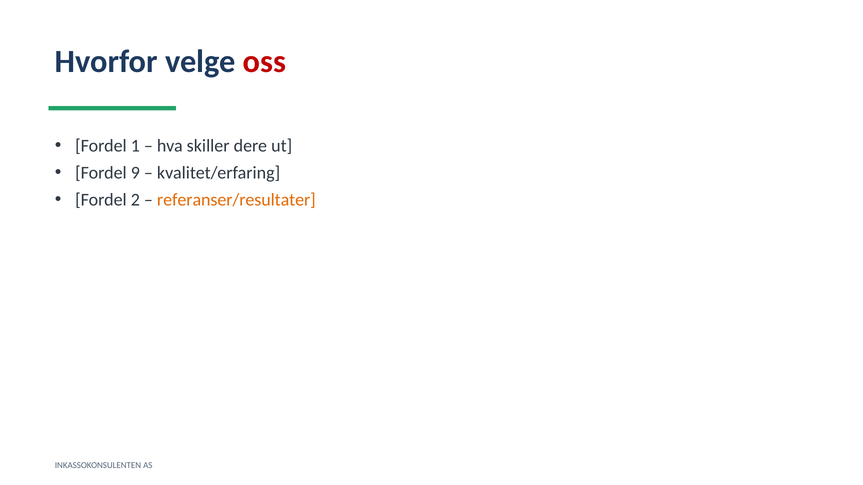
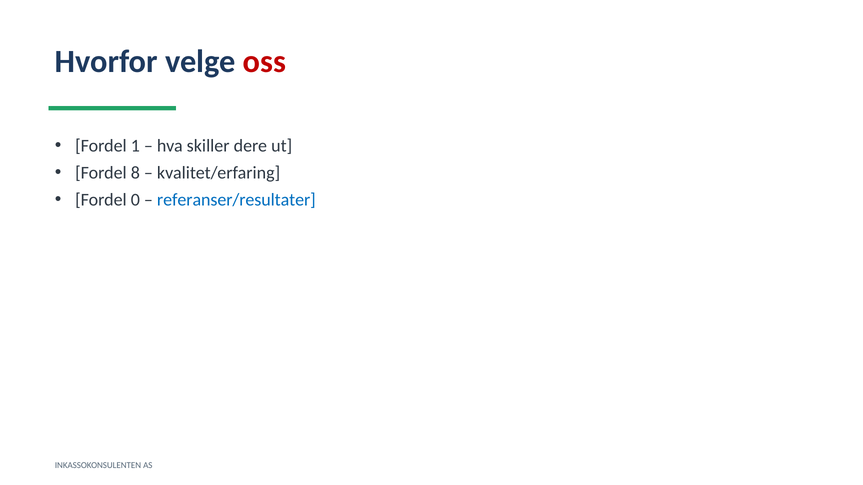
9: 9 -> 8 (135, 173)
2: 2 -> 0 (135, 200)
referanser/resultater colour: orange -> blue (236, 200)
